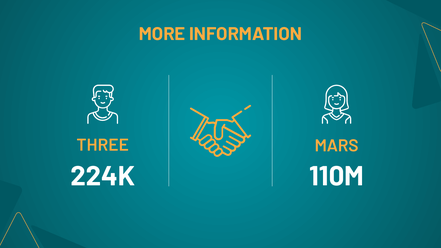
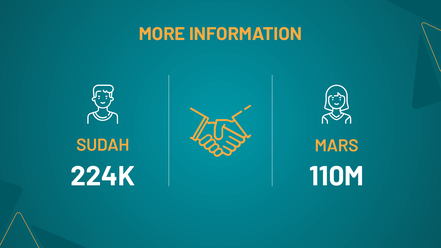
THREE: THREE -> SUDAH (103, 145)
